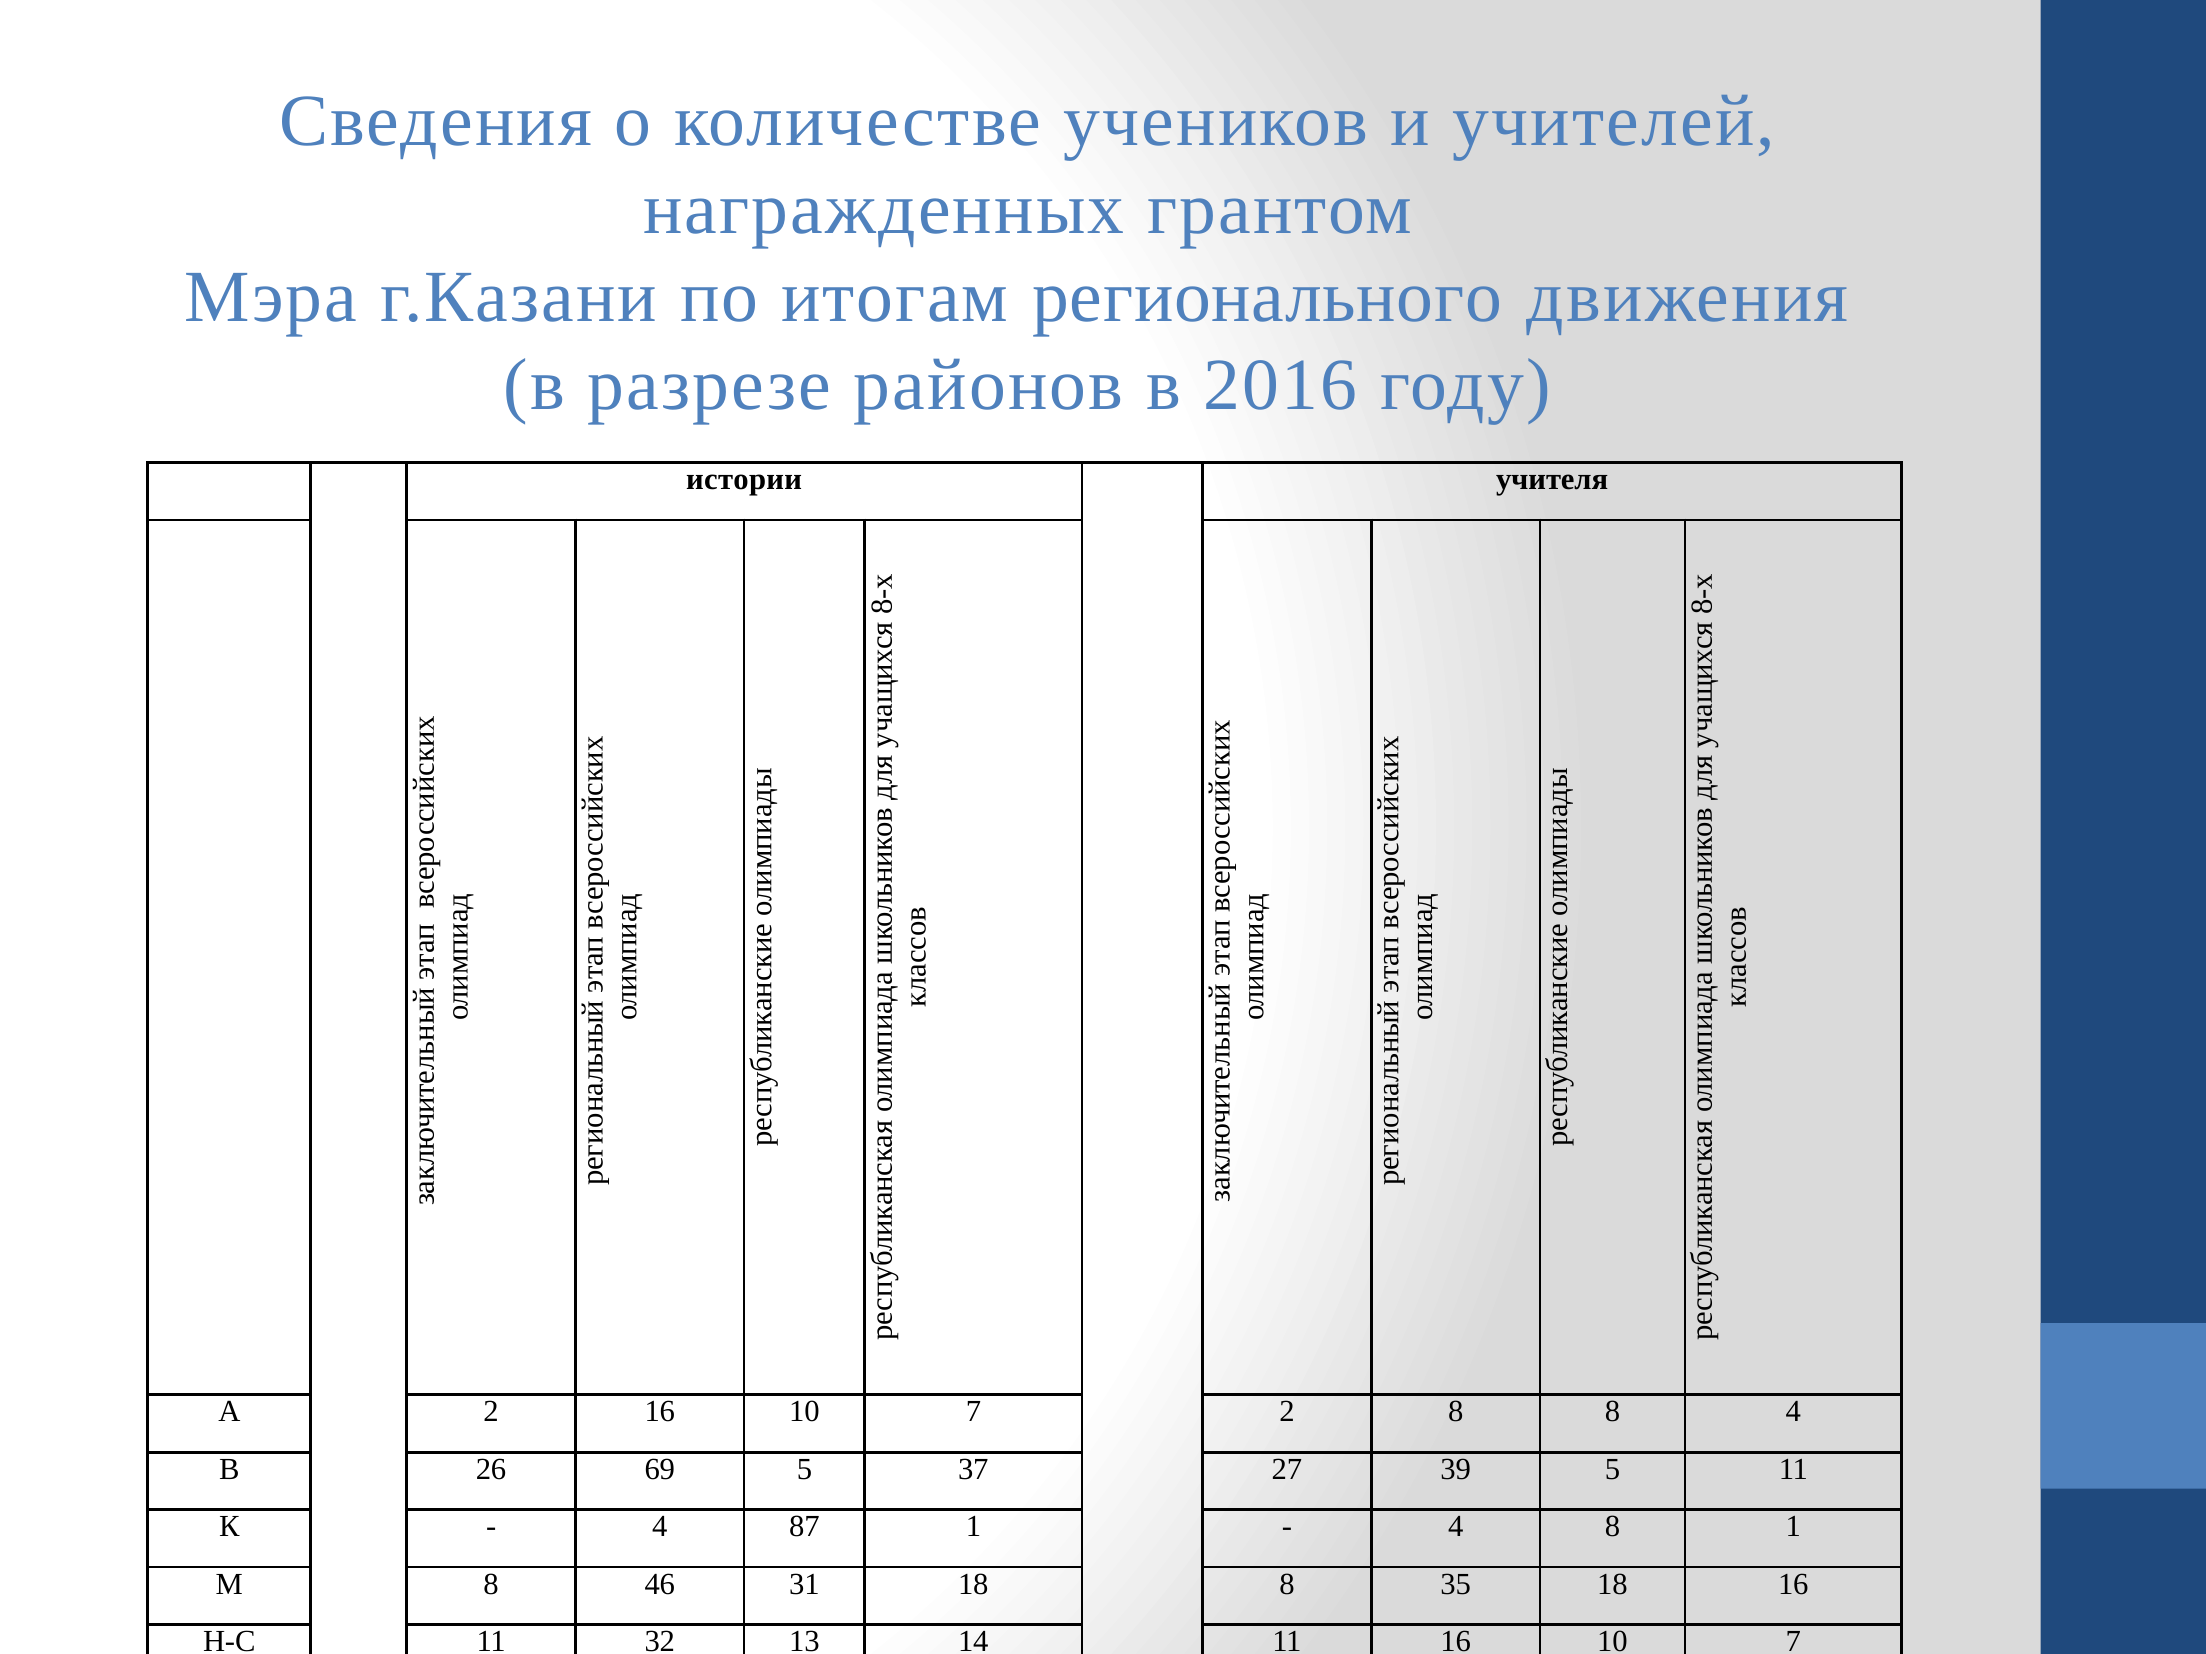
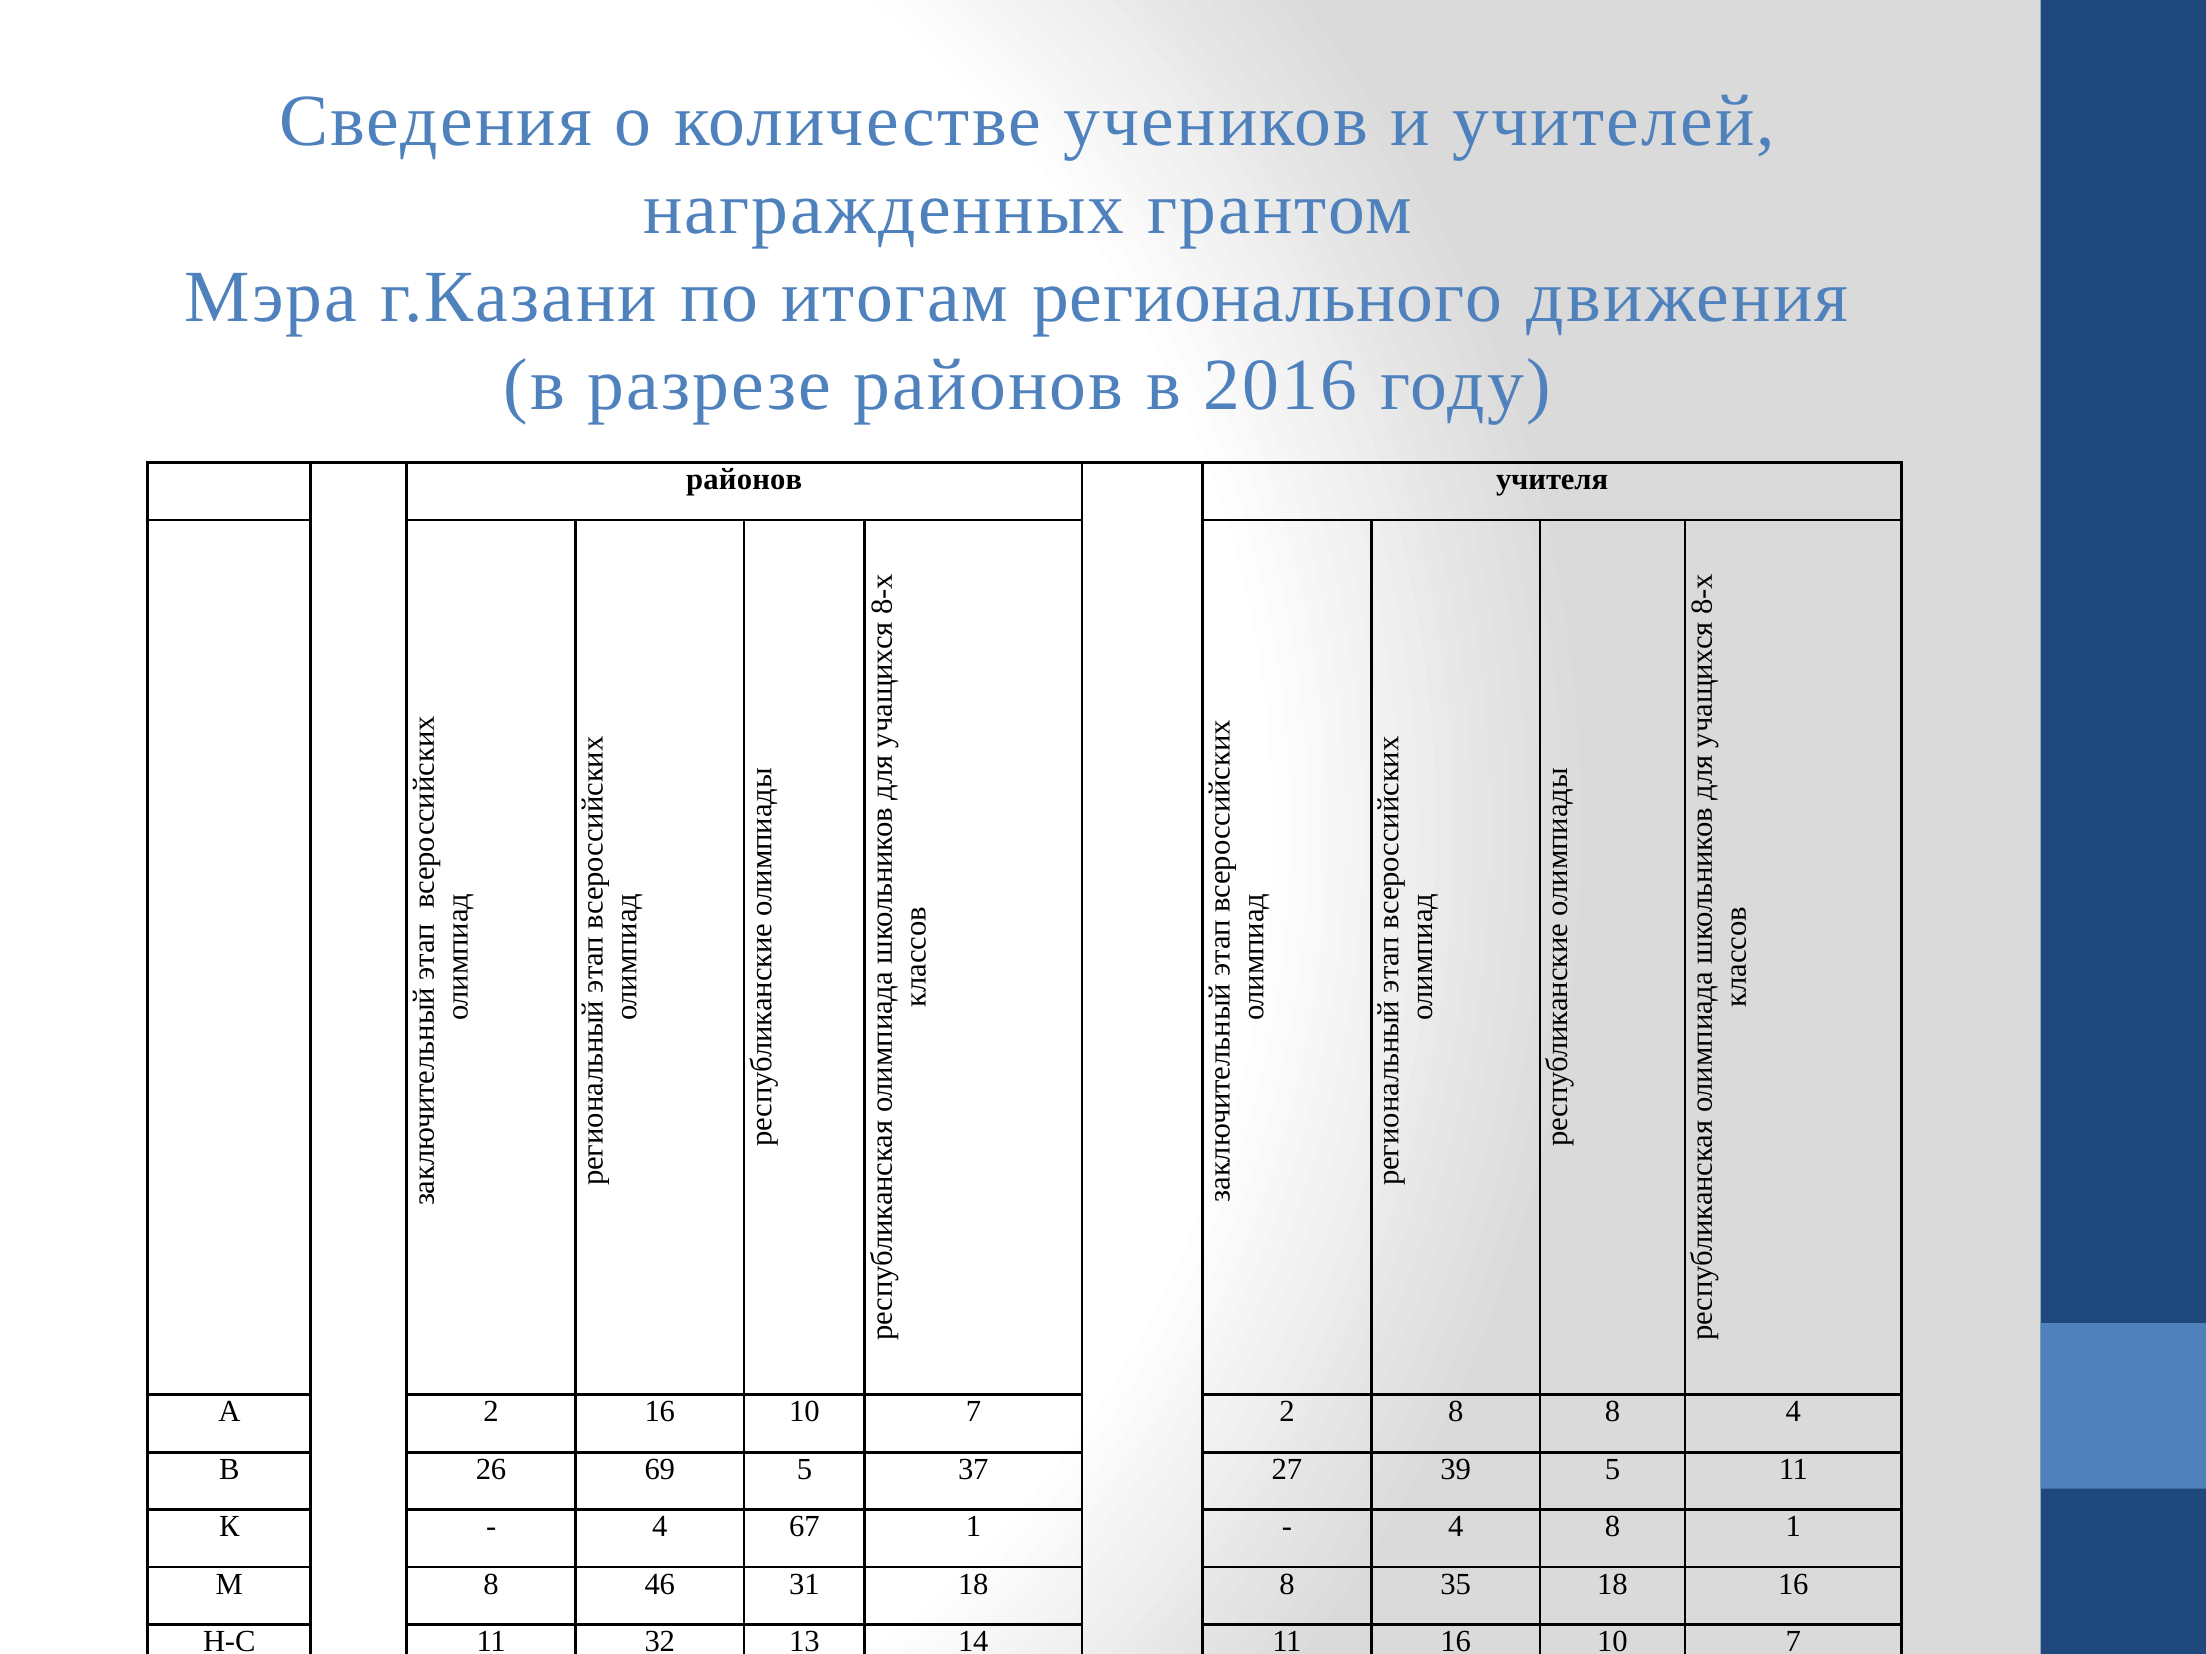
истории: истории -> районов (744, 480)
87: 87 -> 67 (804, 1527)
